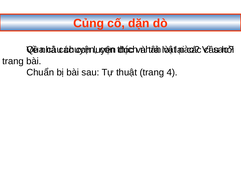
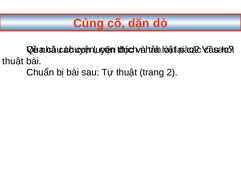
trang: trang -> thuật (13, 61)
4: 4 -> 2 (172, 72)
